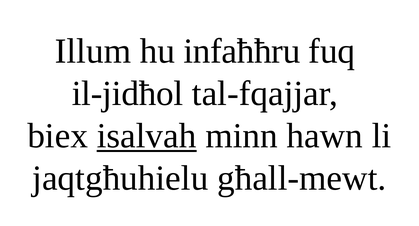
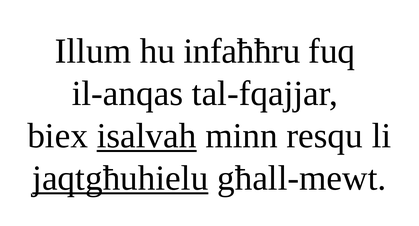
il-jidħol: il-jidħol -> il-anqas (127, 93)
hawn: hawn -> resqu (325, 136)
jaqtgħuhielu underline: none -> present (120, 178)
